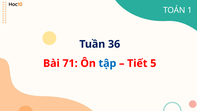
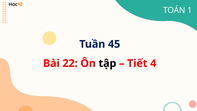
36: 36 -> 45 (114, 44)
71: 71 -> 22 (70, 63)
tập colour: blue -> black (107, 63)
5: 5 -> 4 (153, 63)
